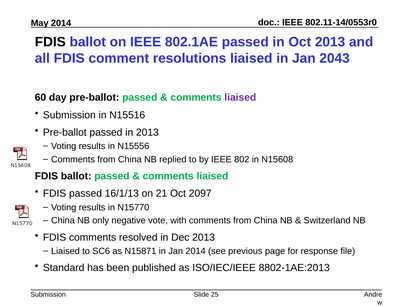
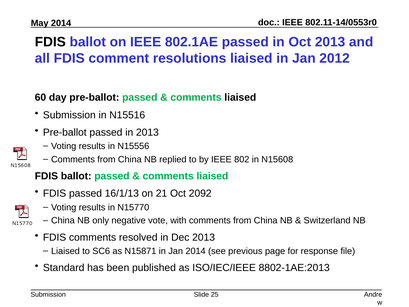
2043: 2043 -> 2012 (335, 58)
liaised colour: purple -> black (240, 98)
2097: 2097 -> 2092 (200, 193)
